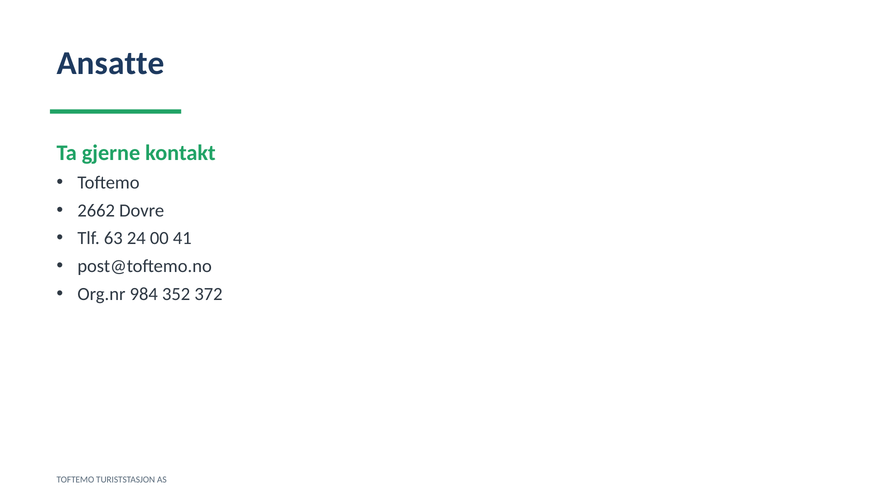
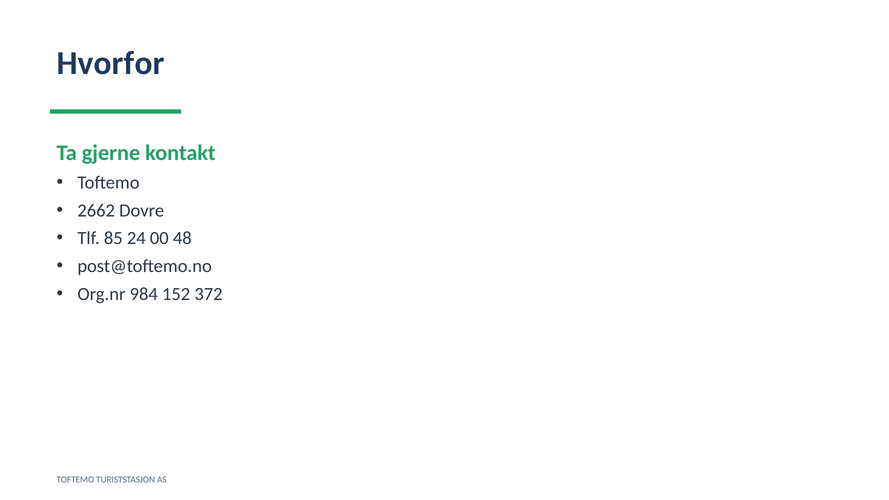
Ansatte: Ansatte -> Hvorfor (111, 63)
63: 63 -> 85 (113, 238)
41: 41 -> 48 (182, 238)
352: 352 -> 152 (176, 294)
